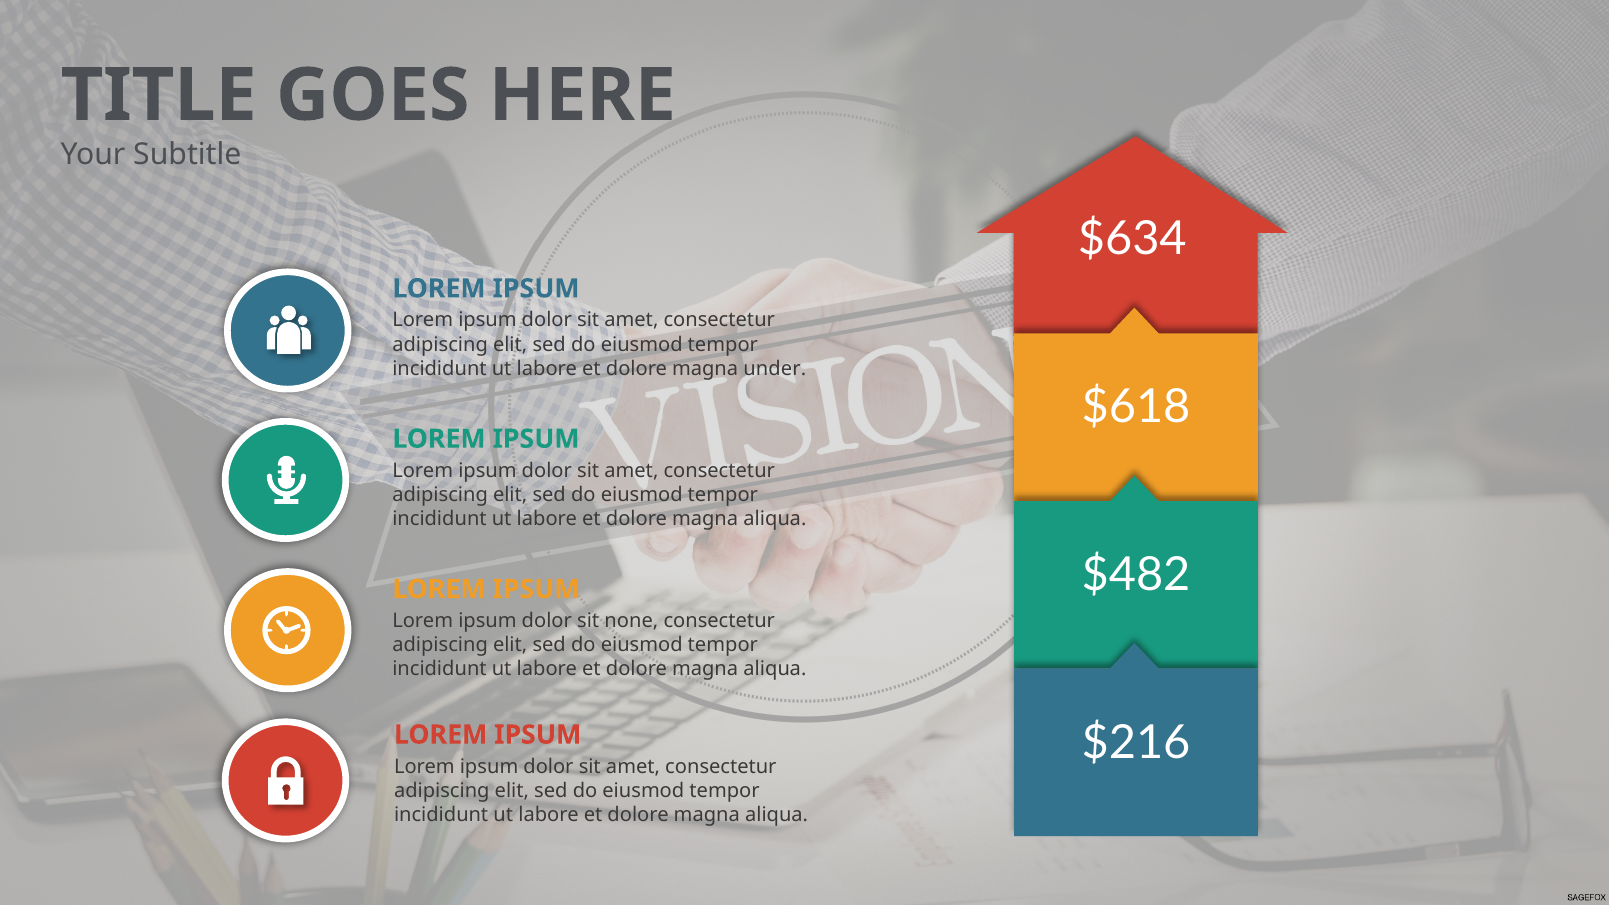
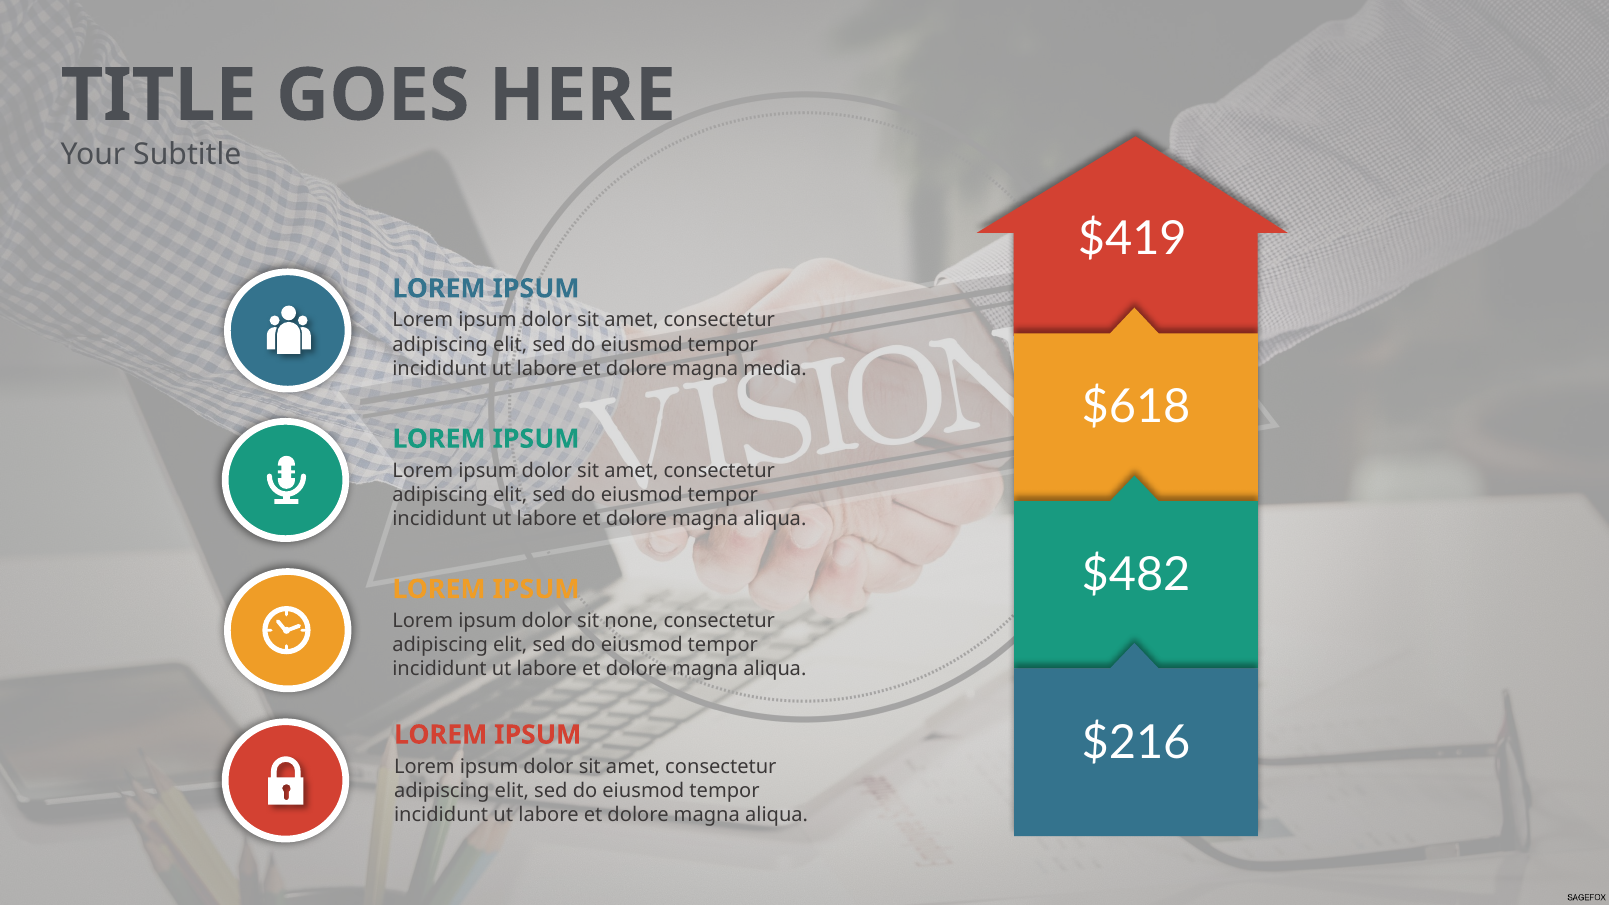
$634: $634 -> $419 (1132, 239)
under: under -> media (775, 369)
